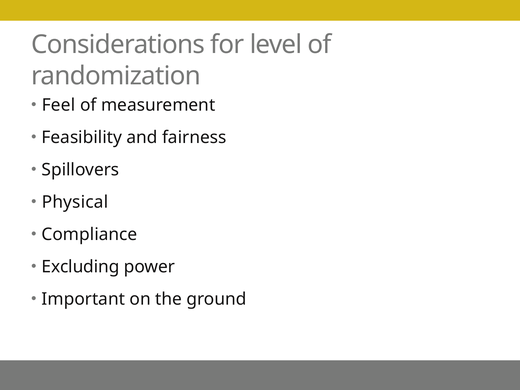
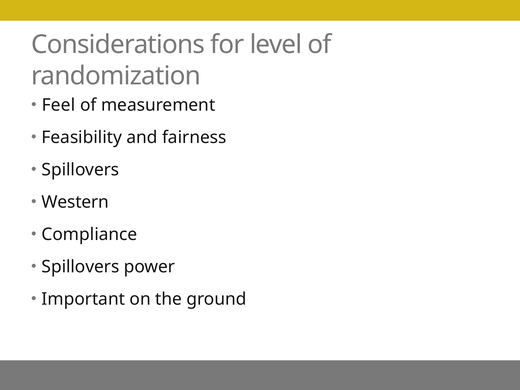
Physical: Physical -> Western (75, 202)
Excluding: Excluding -> Spillovers (80, 267)
